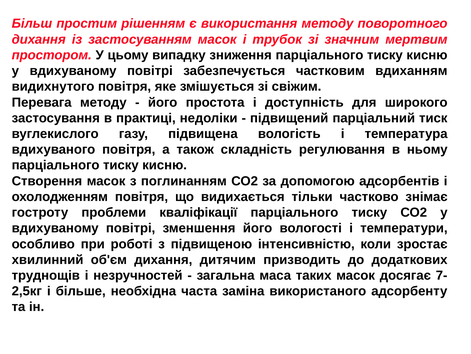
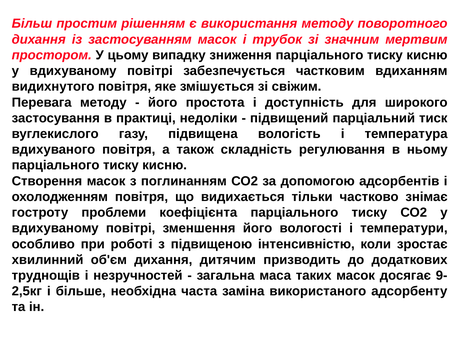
кваліфікації: кваліфікації -> коефіцієнта (198, 212)
7-: 7- -> 9- (442, 275)
